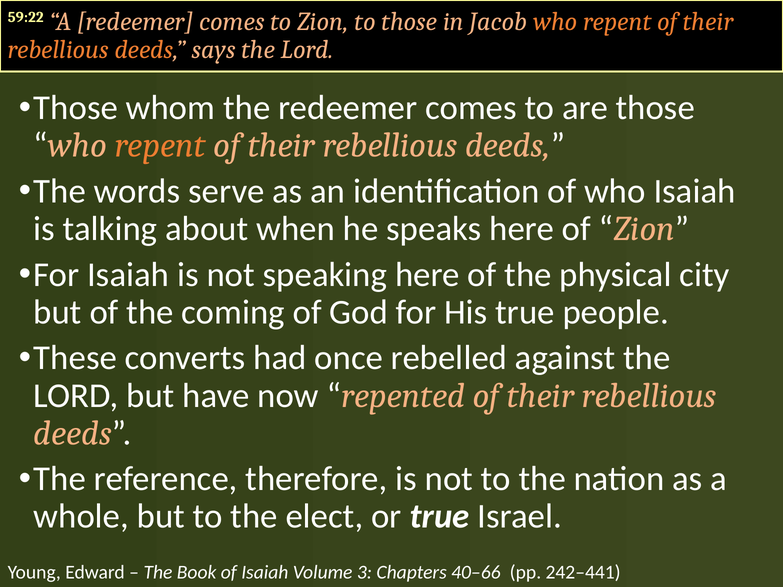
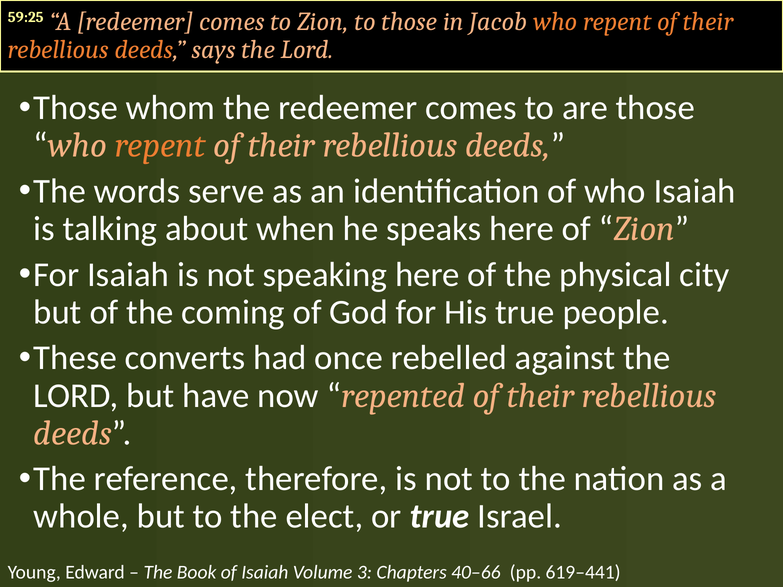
59:22: 59:22 -> 59:25 (26, 17)
242–441: 242–441 -> 619–441 (583, 573)
